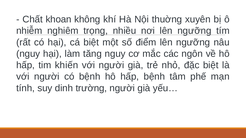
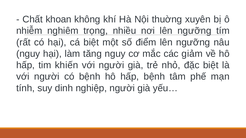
ngôn: ngôn -> giảm (192, 54)
trường: trường -> nghiệp (91, 88)
